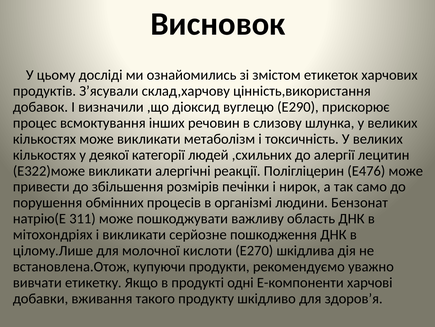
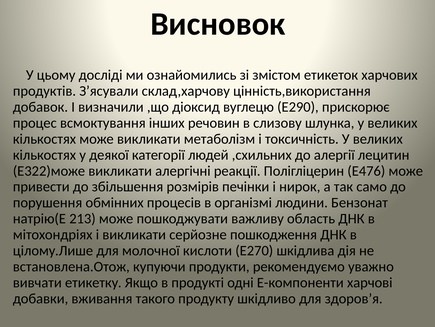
311: 311 -> 213 (82, 218)
